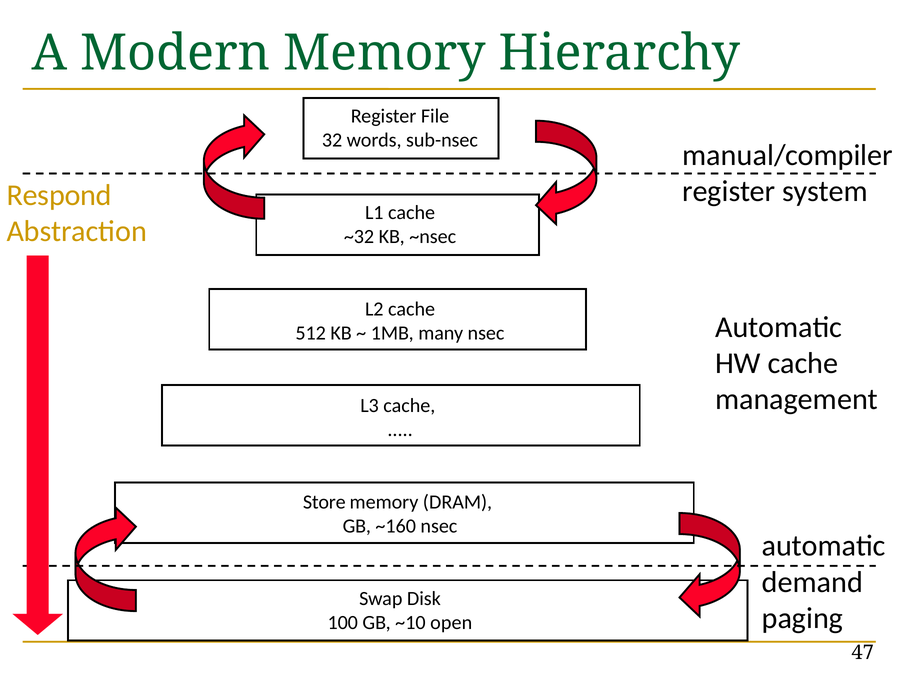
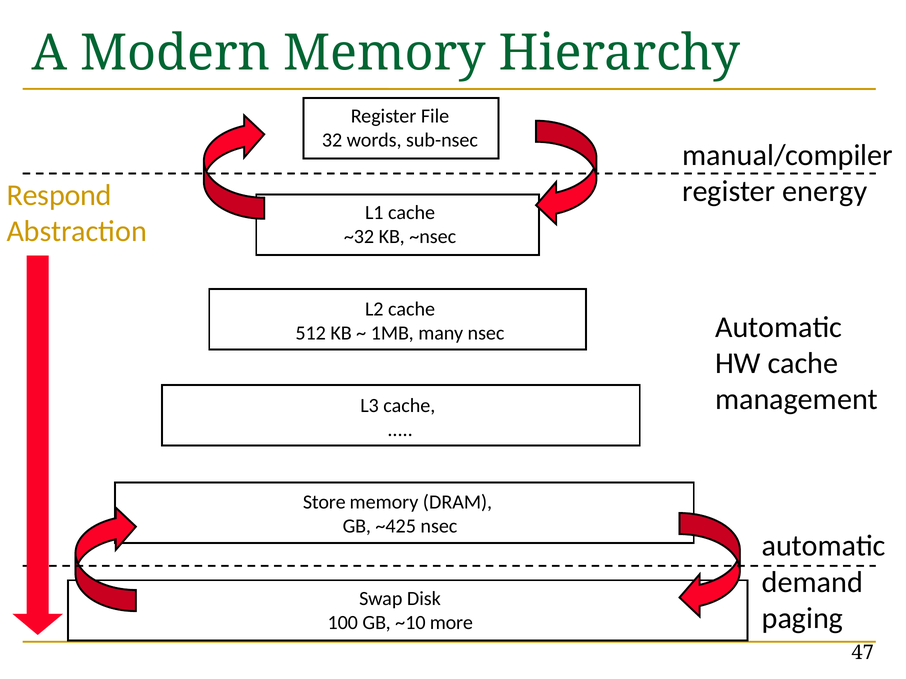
system: system -> energy (825, 191)
~160: ~160 -> ~425 (396, 527)
open: open -> more (451, 623)
